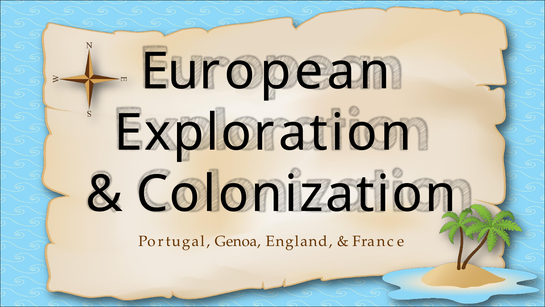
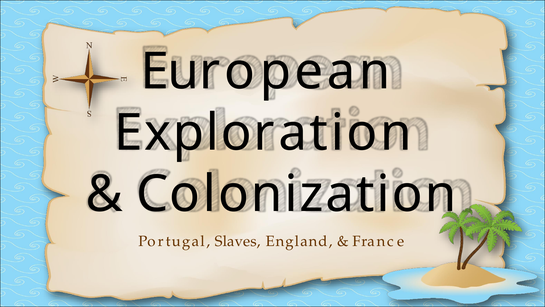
Genoa: Genoa -> Slaves (238, 241)
